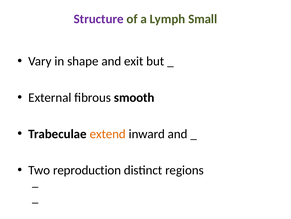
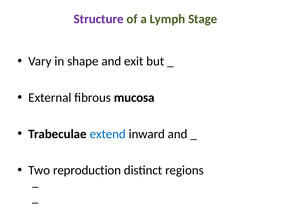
Small: Small -> Stage (203, 19)
smooth: smooth -> mucosa (134, 97)
extend colour: orange -> blue (108, 133)
